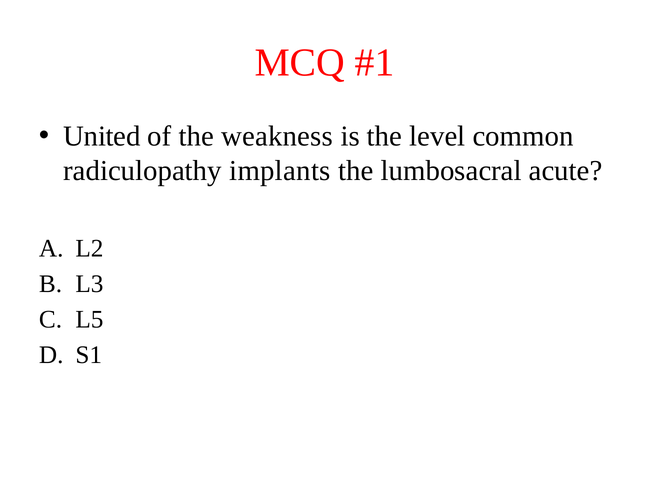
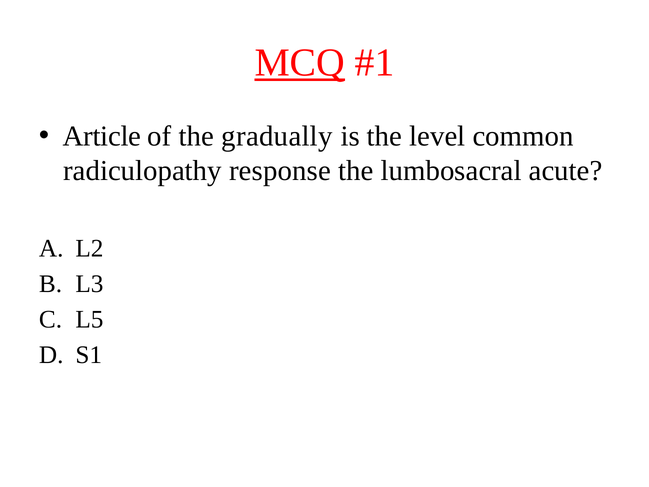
MCQ underline: none -> present (300, 63)
United: United -> Article (102, 136)
weakness: weakness -> gradually (277, 136)
implants: implants -> response (280, 171)
